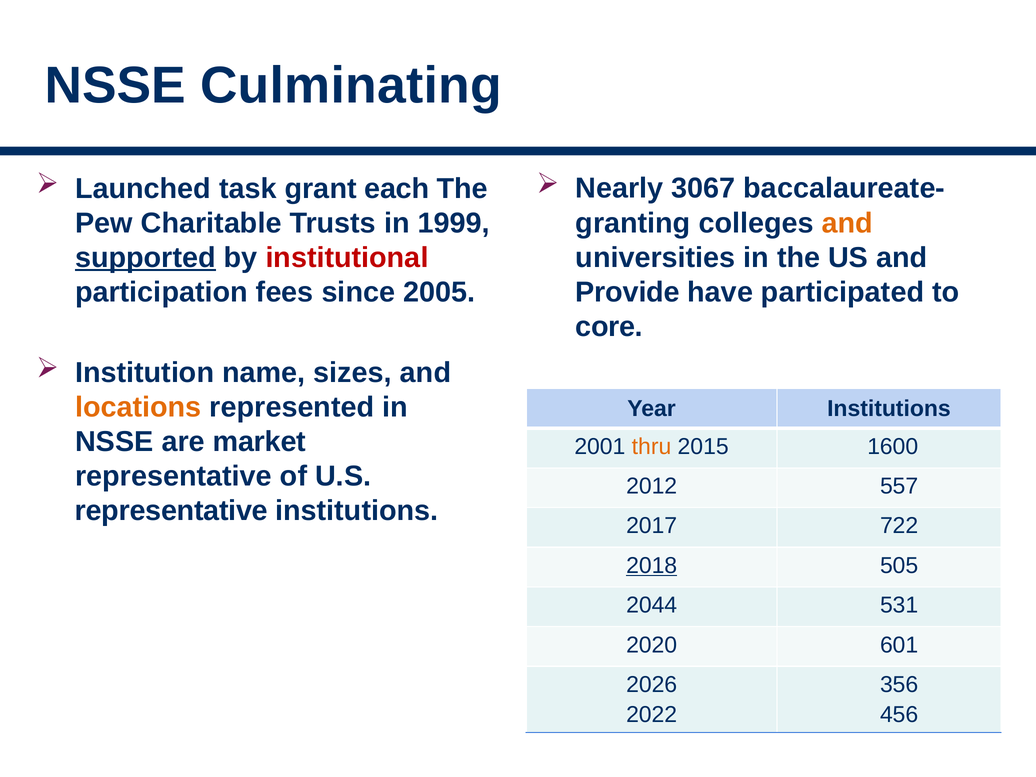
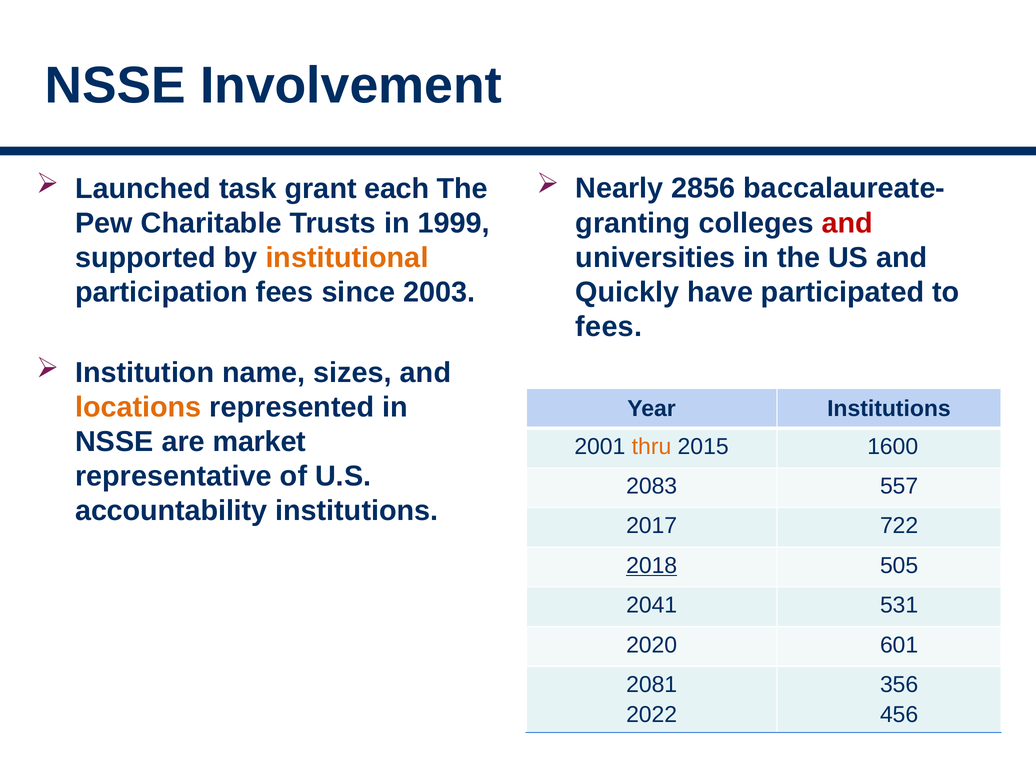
Culminating: Culminating -> Involvement (351, 86)
3067: 3067 -> 2856 (703, 188)
and colour: orange -> red (847, 223)
supported underline: present -> none (145, 258)
institutional colour: red -> orange (347, 258)
Provide: Provide -> Quickly (627, 292)
2005: 2005 -> 2003 (439, 292)
core: core -> fees (609, 327)
2012: 2012 -> 2083 (652, 486)
representative: representative -> accountability (171, 511)
2044: 2044 -> 2041 (652, 605)
2026: 2026 -> 2081 (652, 685)
